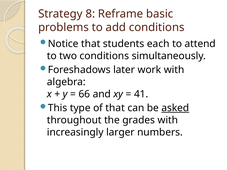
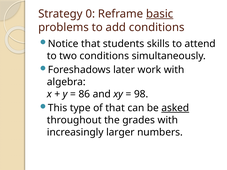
8: 8 -> 0 (90, 14)
basic underline: none -> present (160, 14)
each: each -> skills (158, 44)
66: 66 -> 86 (84, 94)
41: 41 -> 98 (141, 94)
